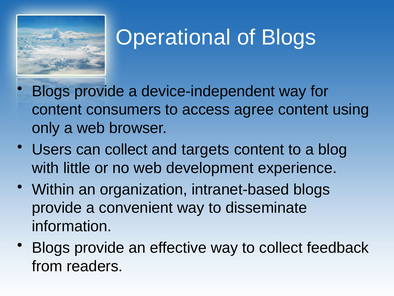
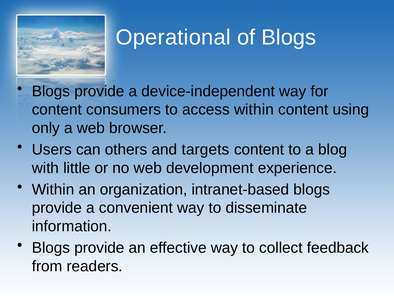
access agree: agree -> within (254, 109)
can collect: collect -> others (126, 149)
